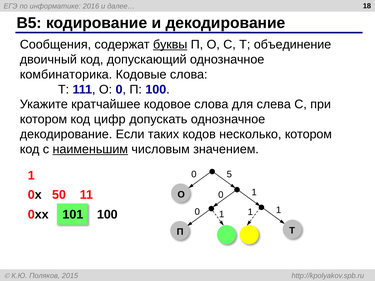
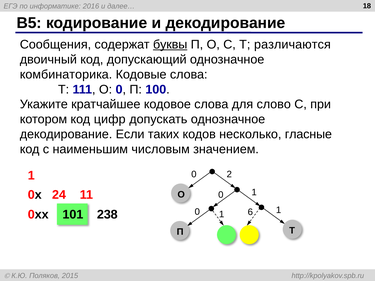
объединение: объединение -> различаются (292, 44)
слева: слева -> слово (274, 104)
несколько котором: котором -> гласные (308, 134)
наименьшим underline: present -> none (90, 149)
5: 5 -> 2 (229, 174)
50: 50 -> 24 (59, 195)
0 1 1: 1 -> 6 (250, 212)
101 100: 100 -> 238 (107, 215)
